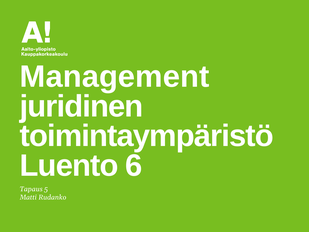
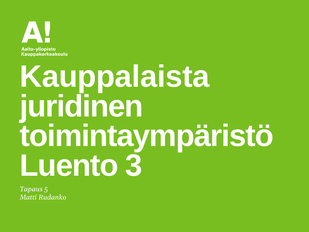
Management: Management -> Kauppalaista (115, 77)
6: 6 -> 3 (134, 166)
